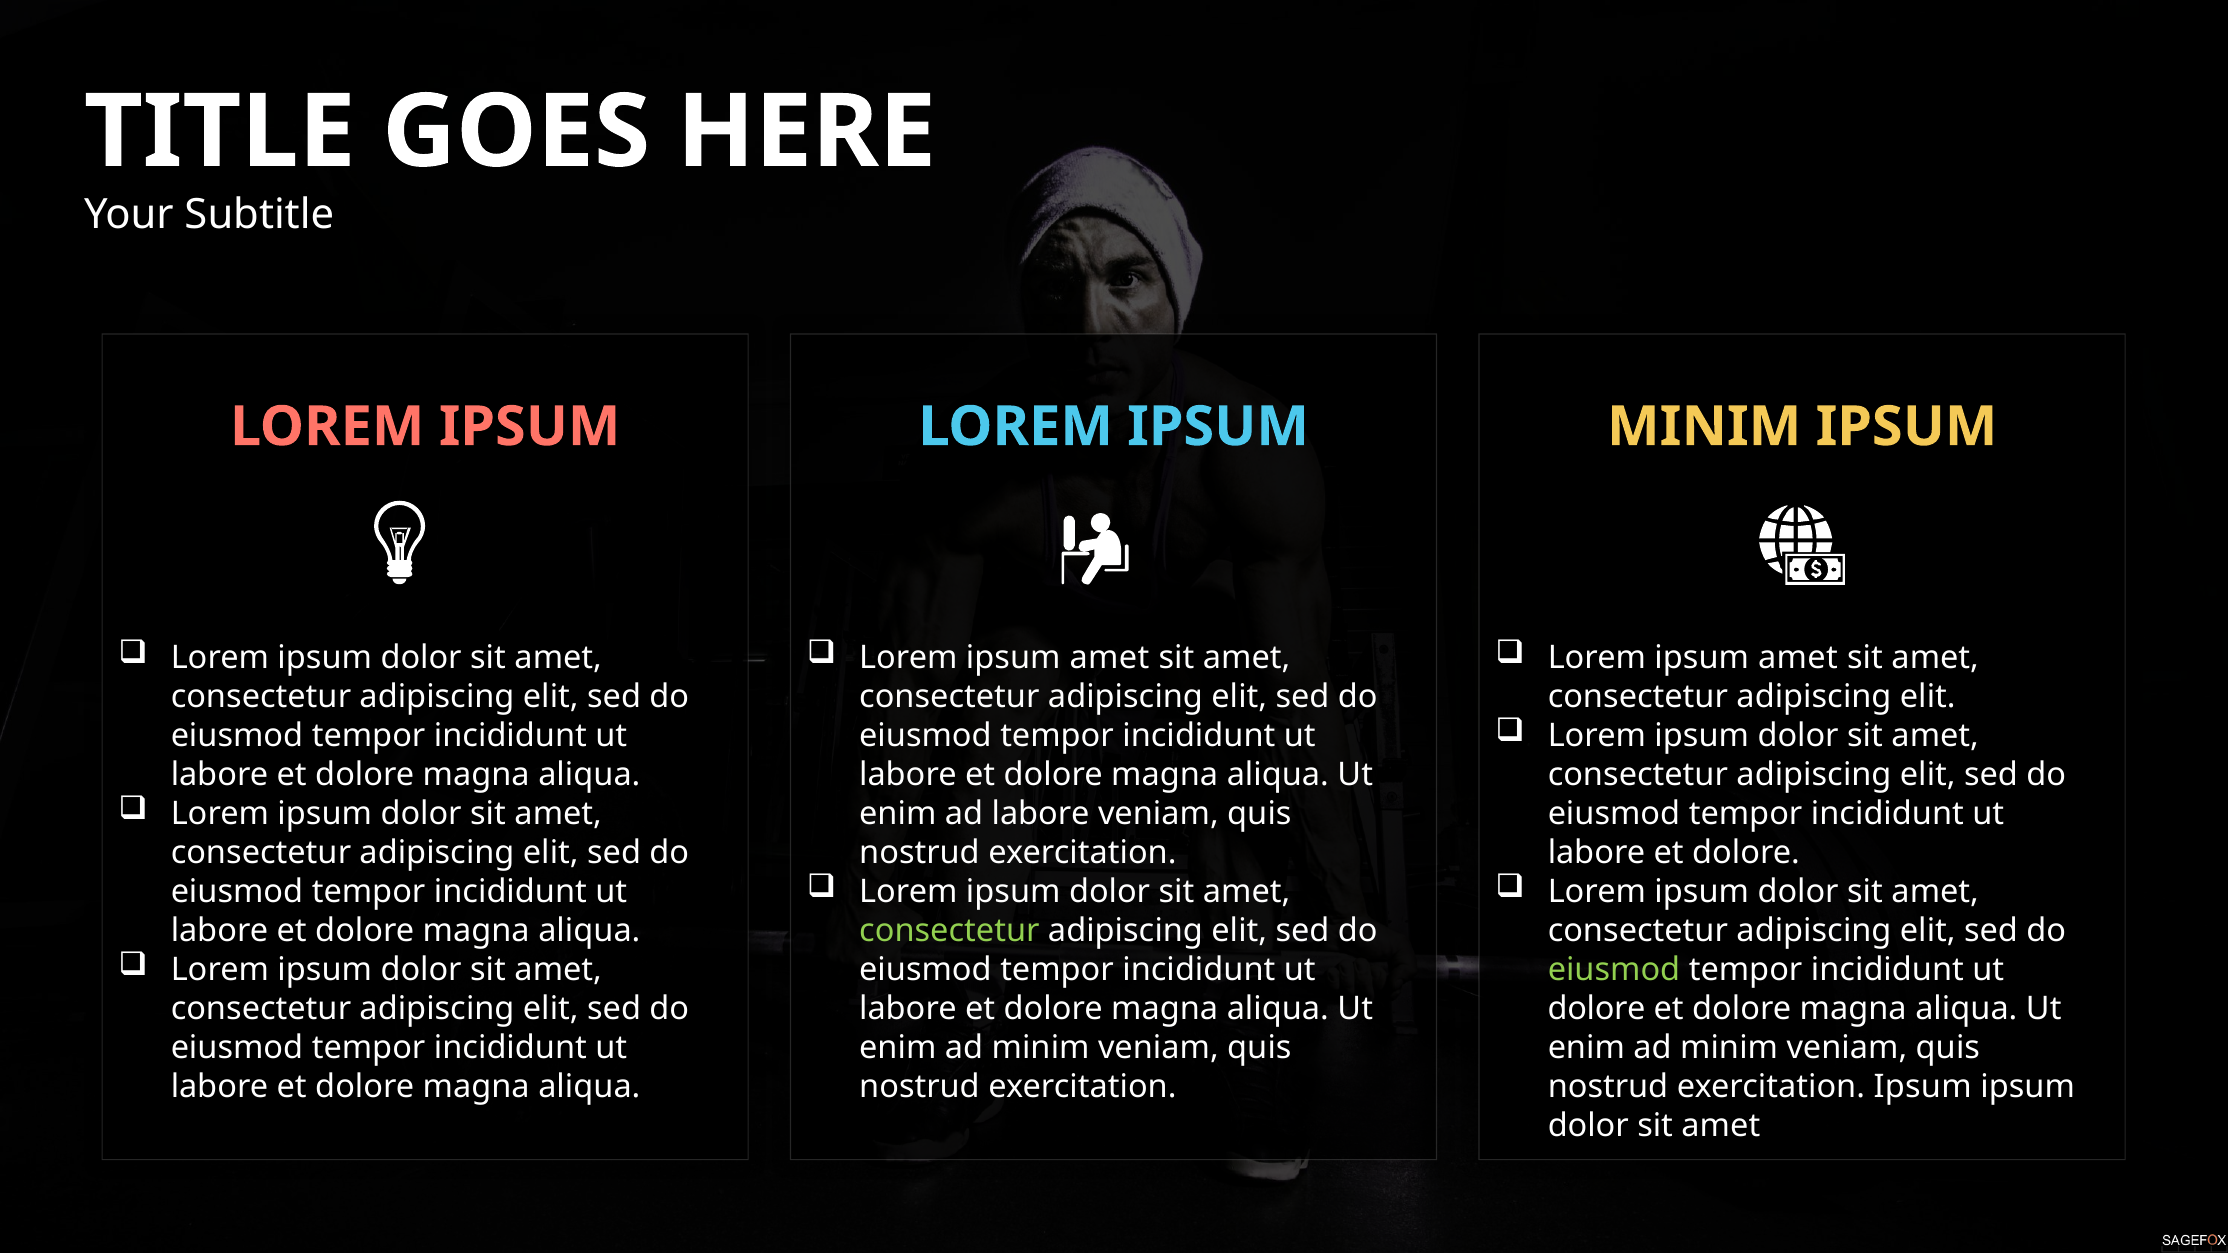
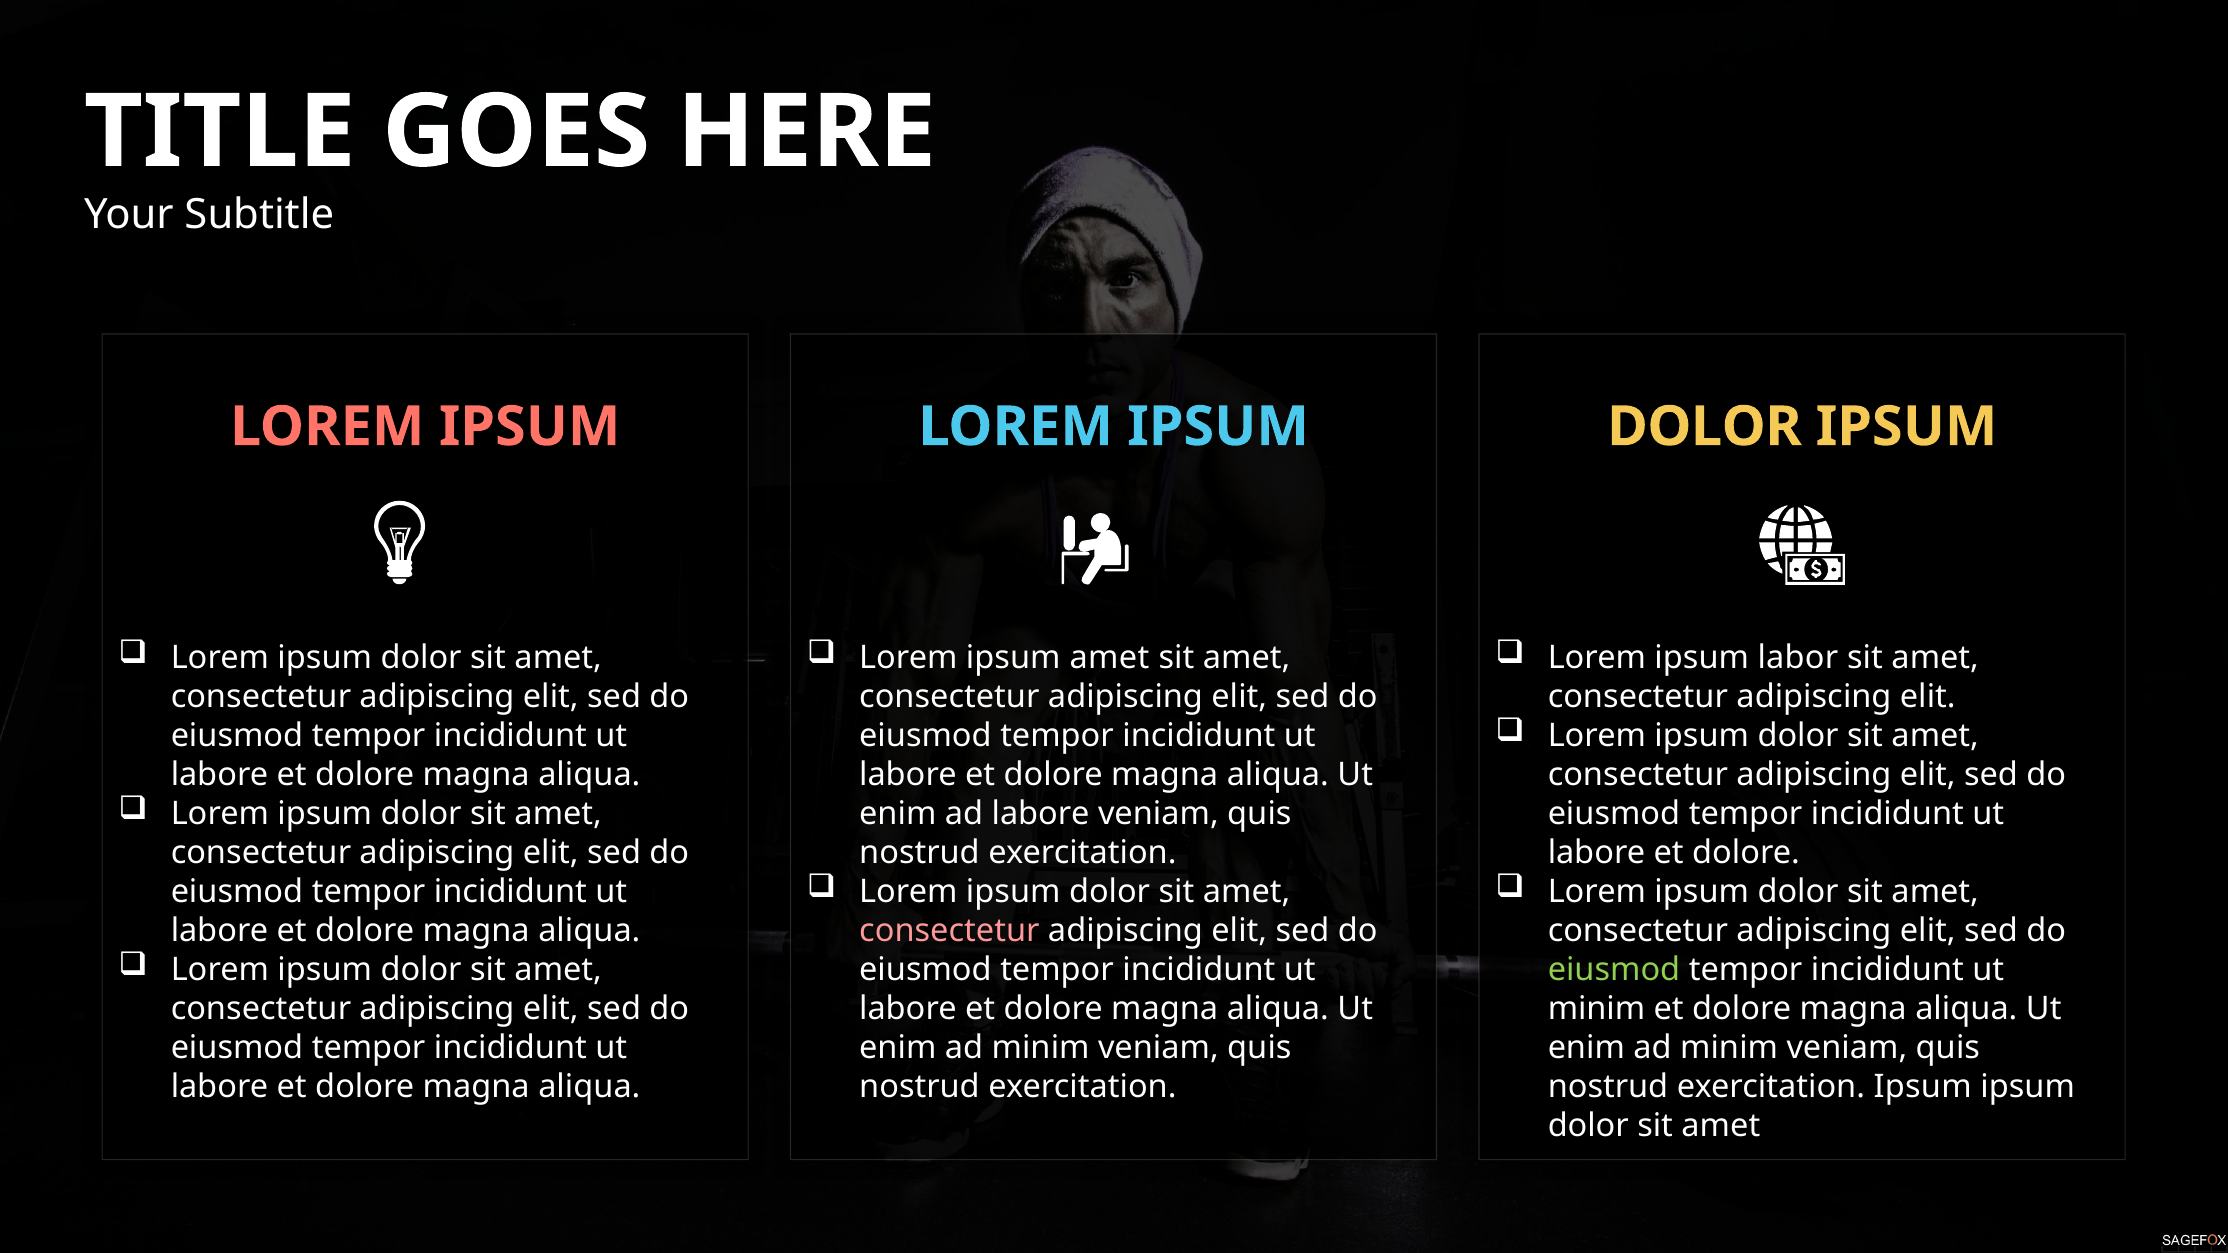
MINIM: MINIM -> DOLOR (1704, 427)
amet: amet -> labor (1798, 658)
consectetur colour: light green -> pink (949, 931)
dolore: dolore -> minim (1596, 1009)
